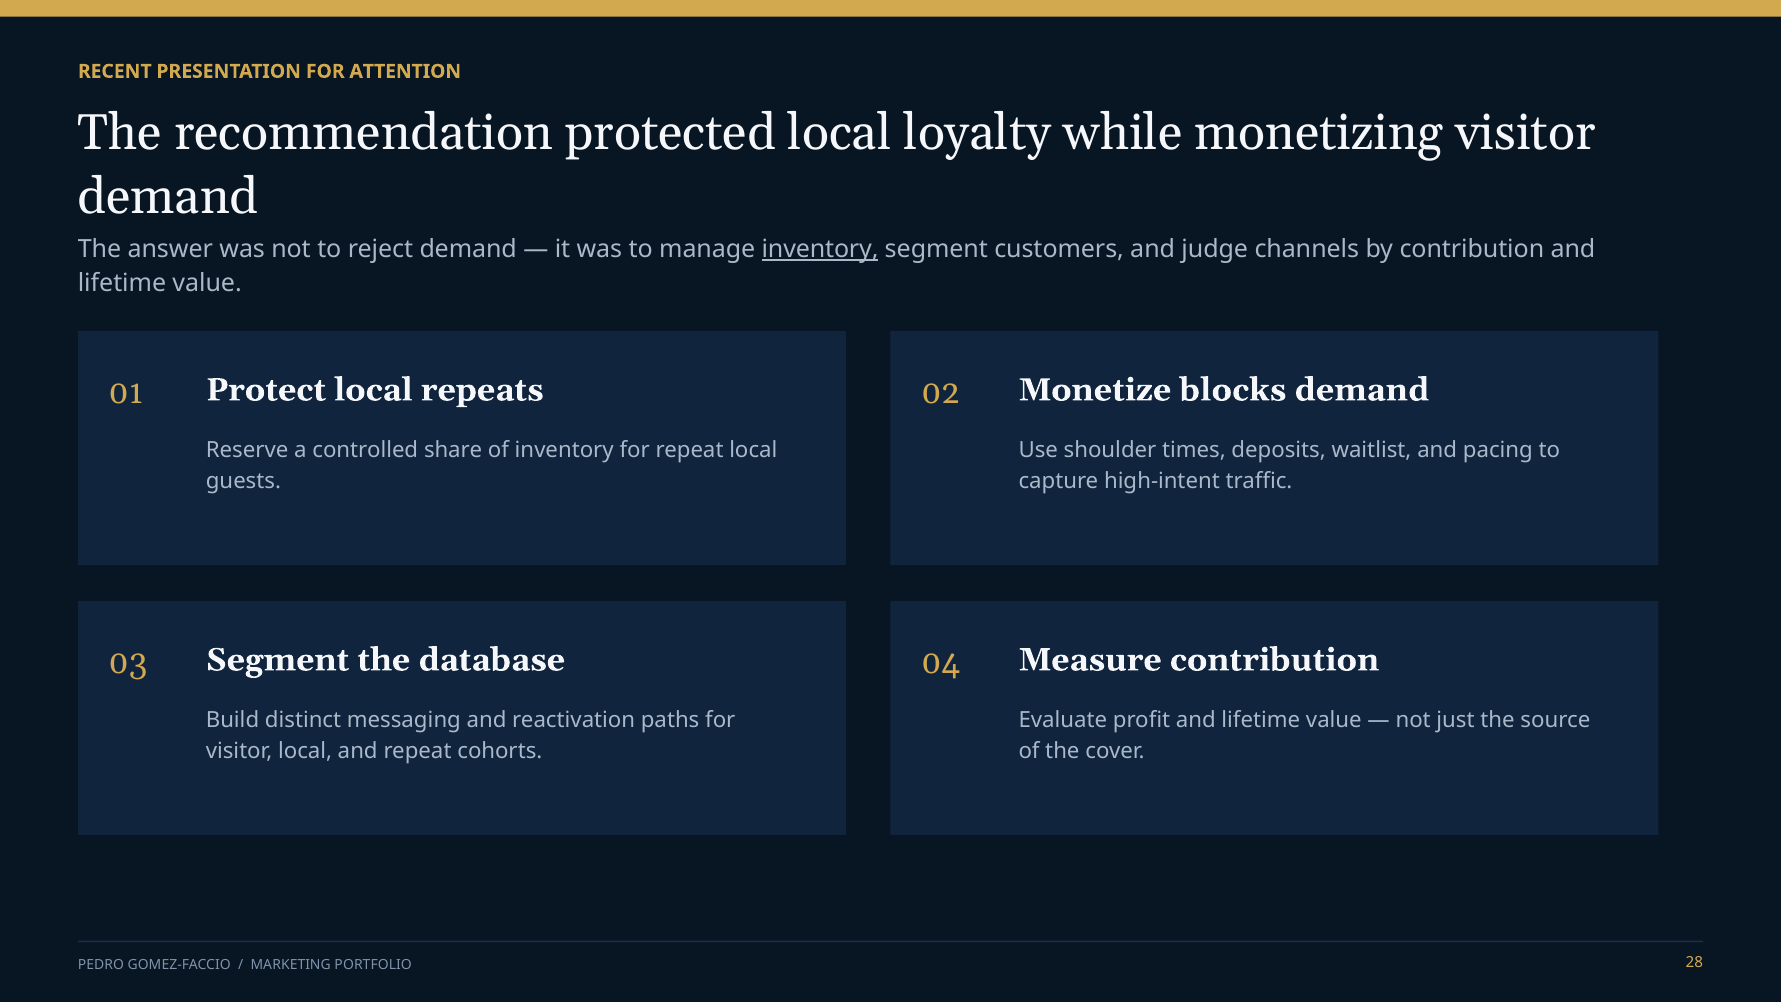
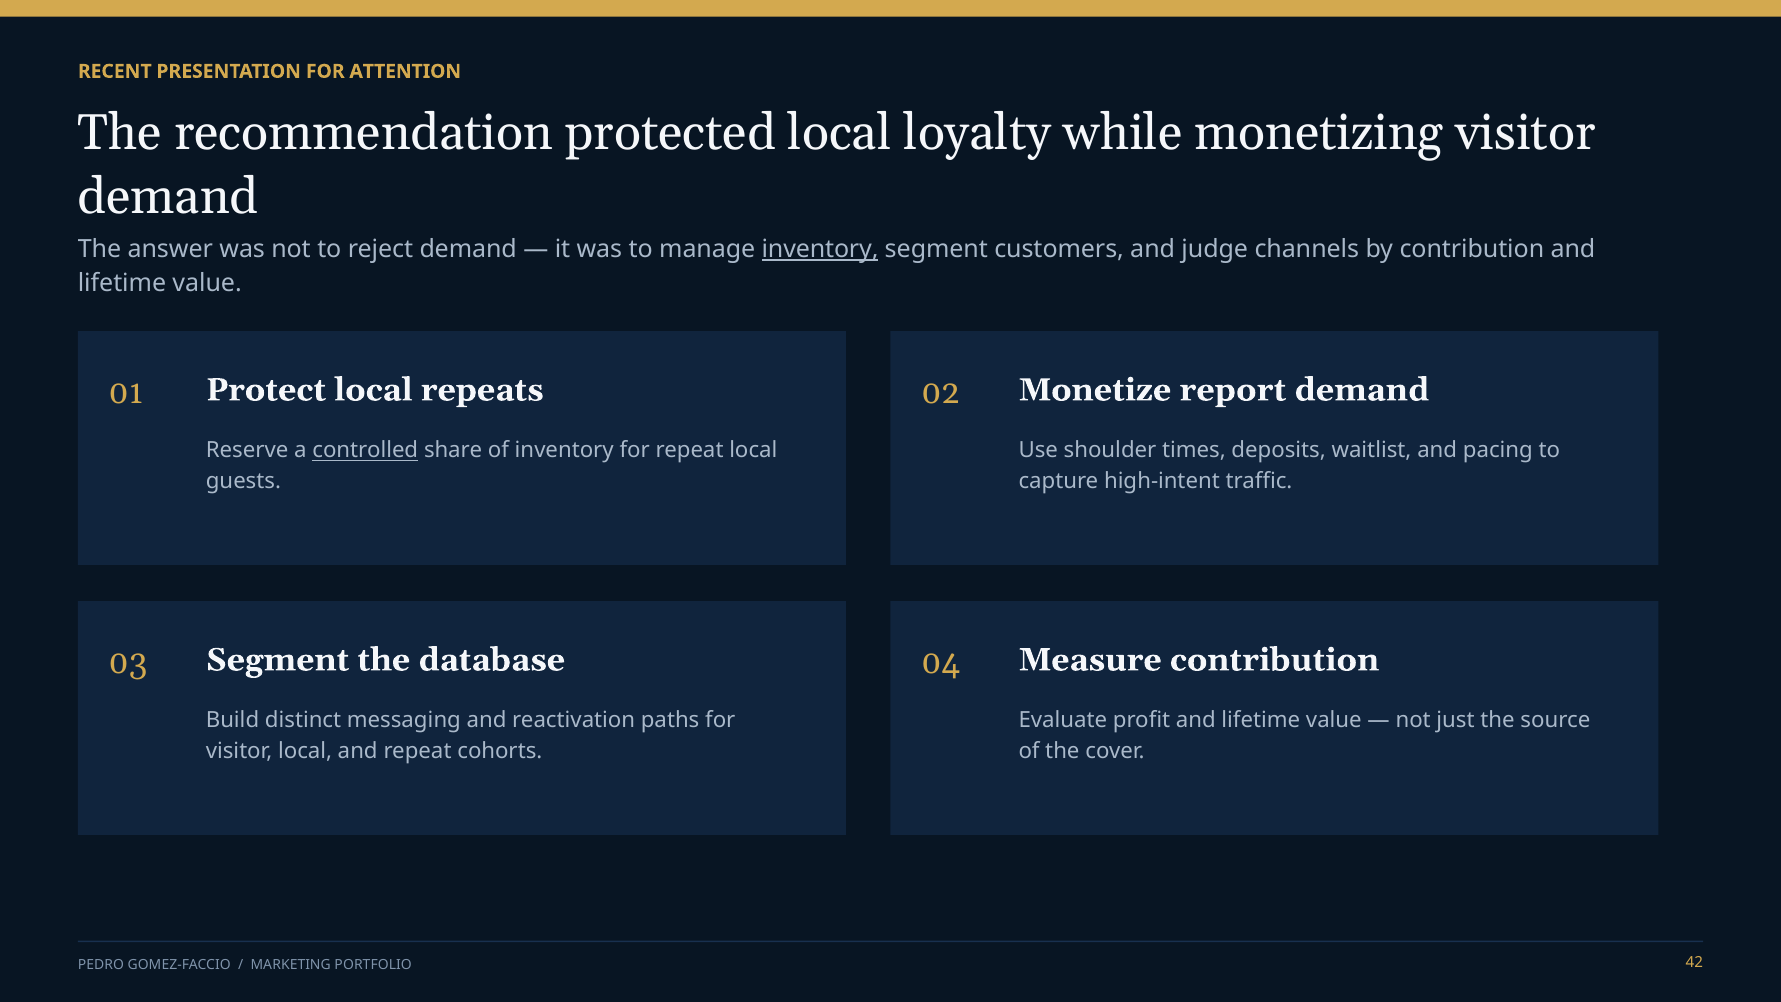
blocks: blocks -> report (1233, 390)
controlled underline: none -> present (365, 451)
28: 28 -> 42 (1694, 962)
